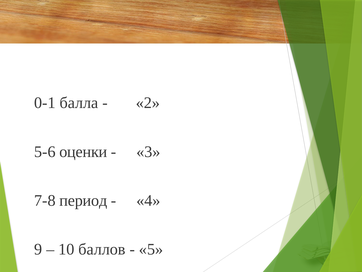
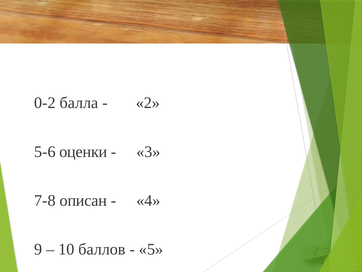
0-1: 0-1 -> 0-2 (45, 103)
период: период -> описан (83, 200)
